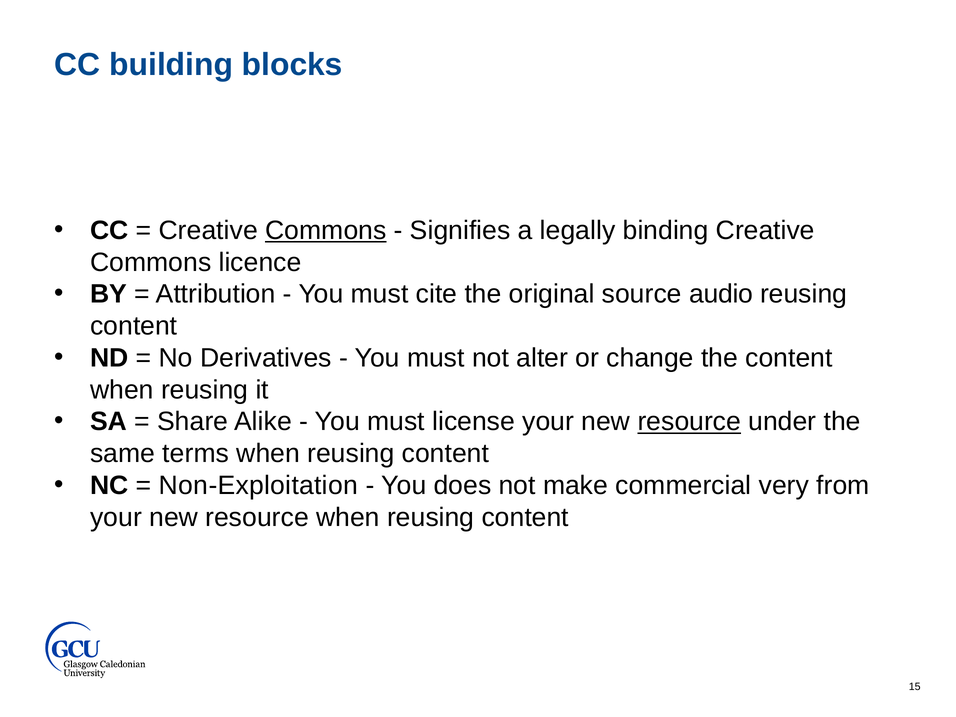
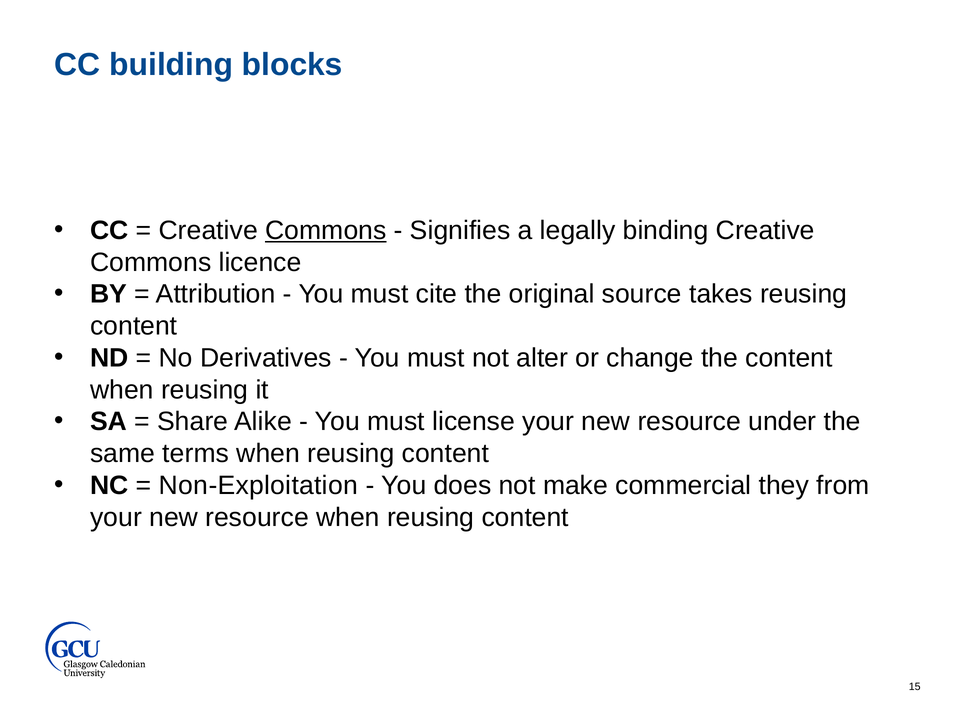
audio: audio -> takes (721, 294)
resource underline: present -> none (689, 422)
very: very -> they (784, 485)
